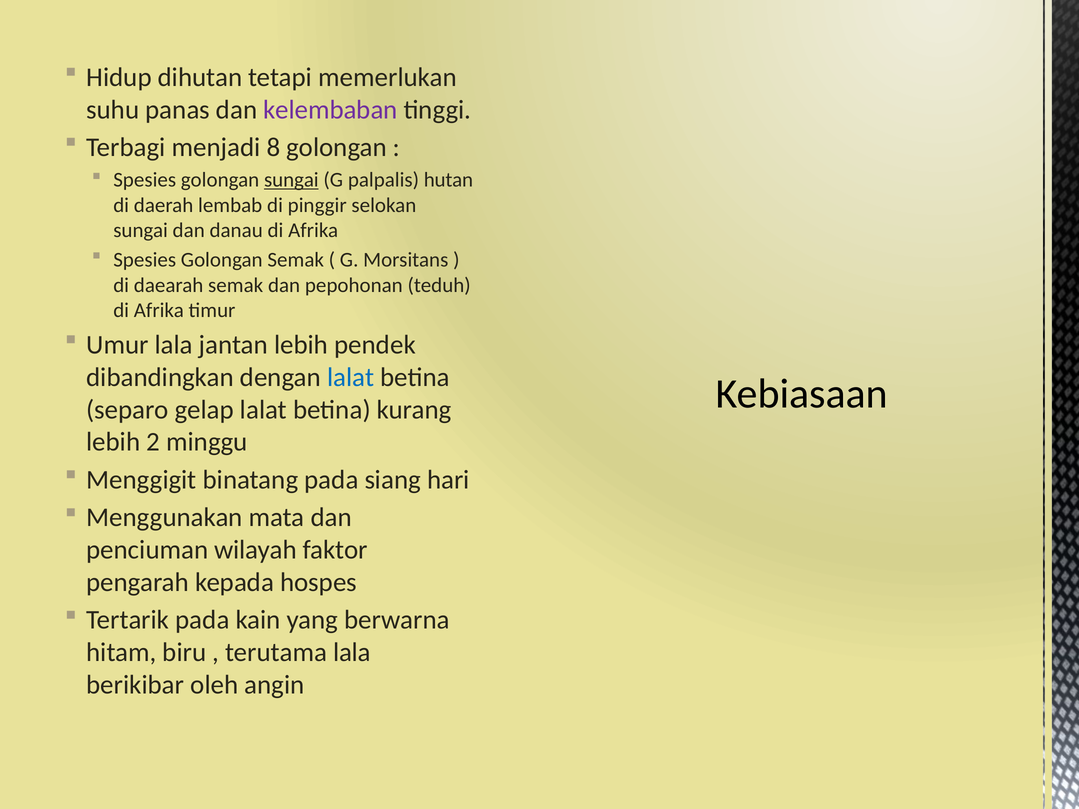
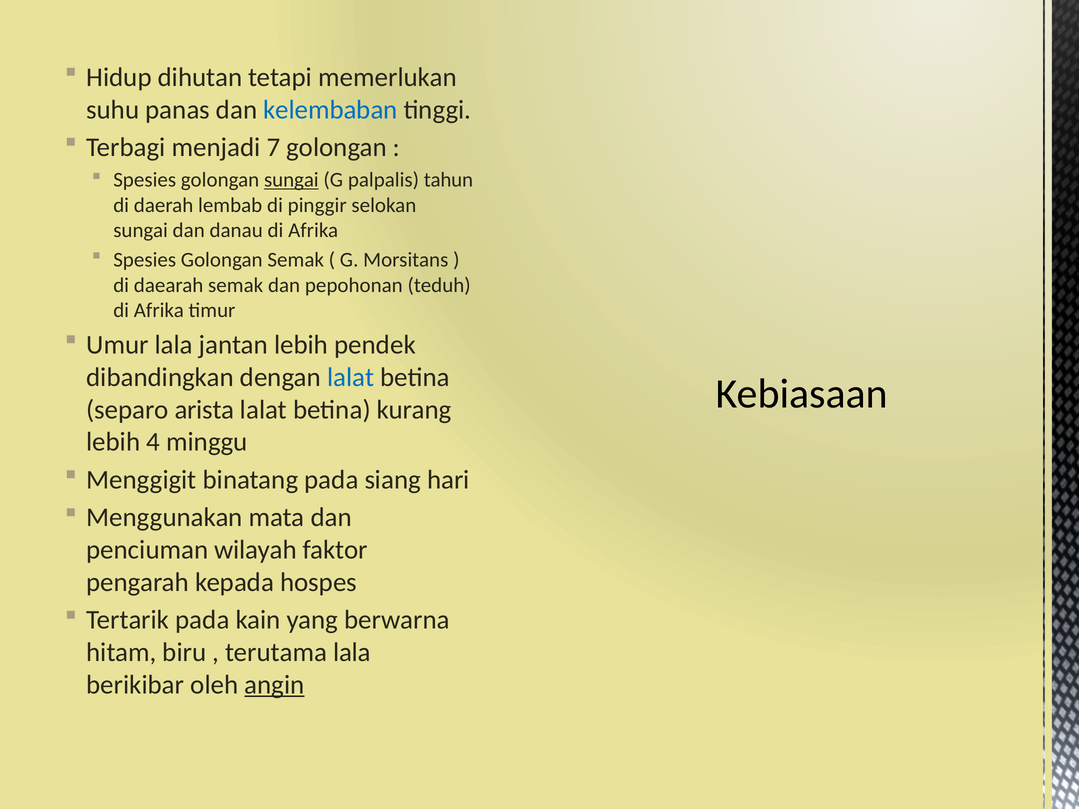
kelembaban colour: purple -> blue (330, 110)
8: 8 -> 7 (273, 148)
hutan: hutan -> tahun (448, 180)
gelap: gelap -> arista (204, 410)
2: 2 -> 4 (153, 442)
angin underline: none -> present (274, 685)
